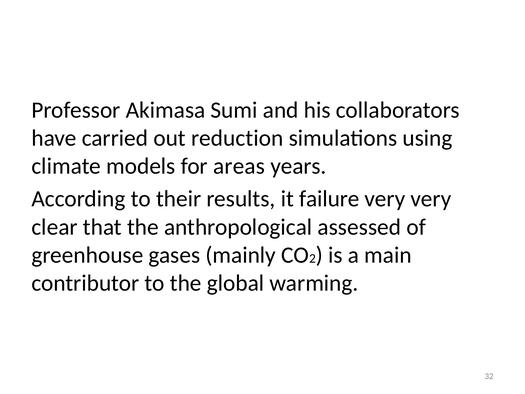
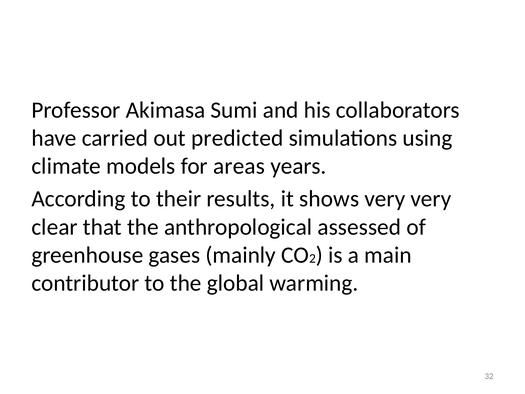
reduction: reduction -> predicted (237, 138)
failure: failure -> shows (329, 199)
